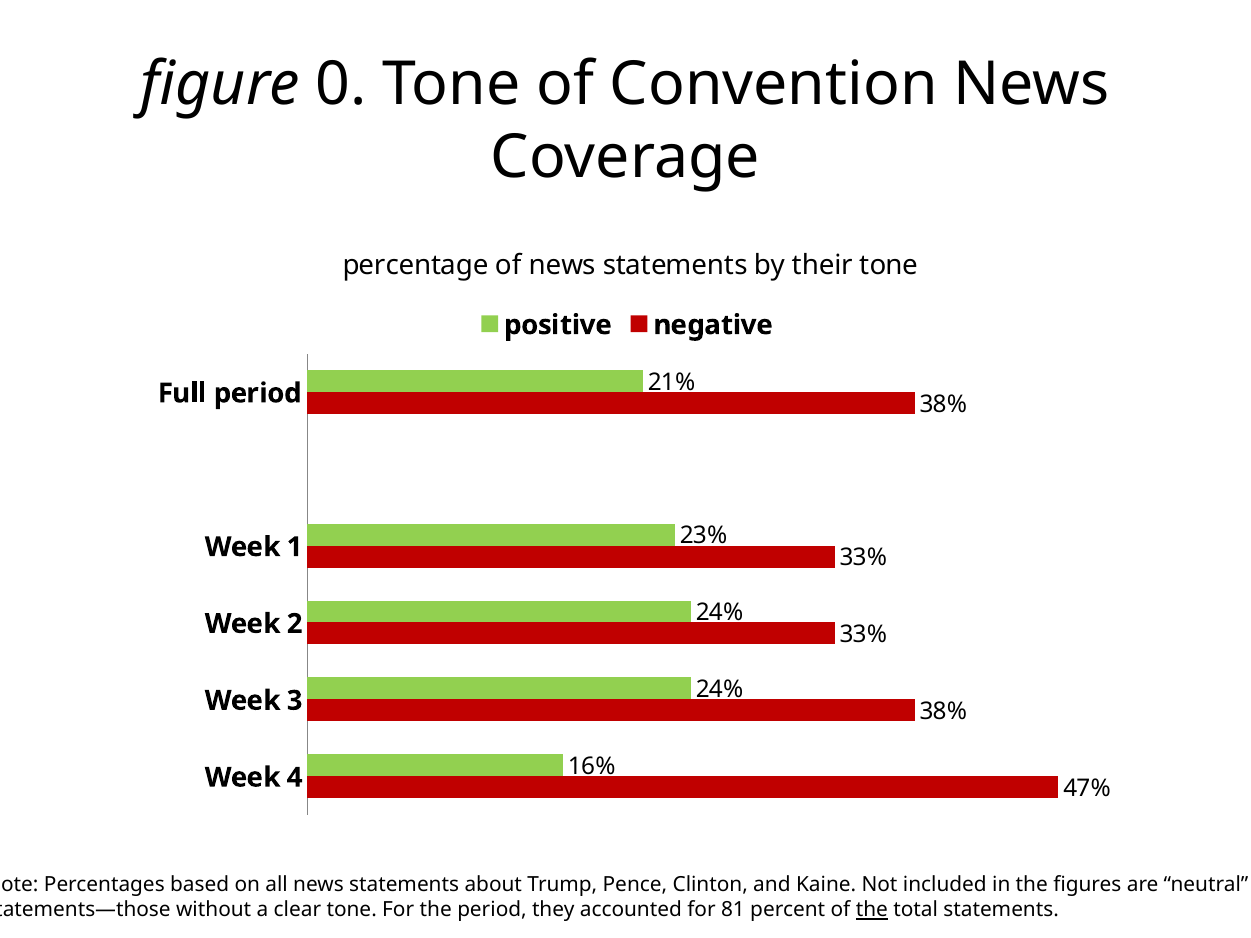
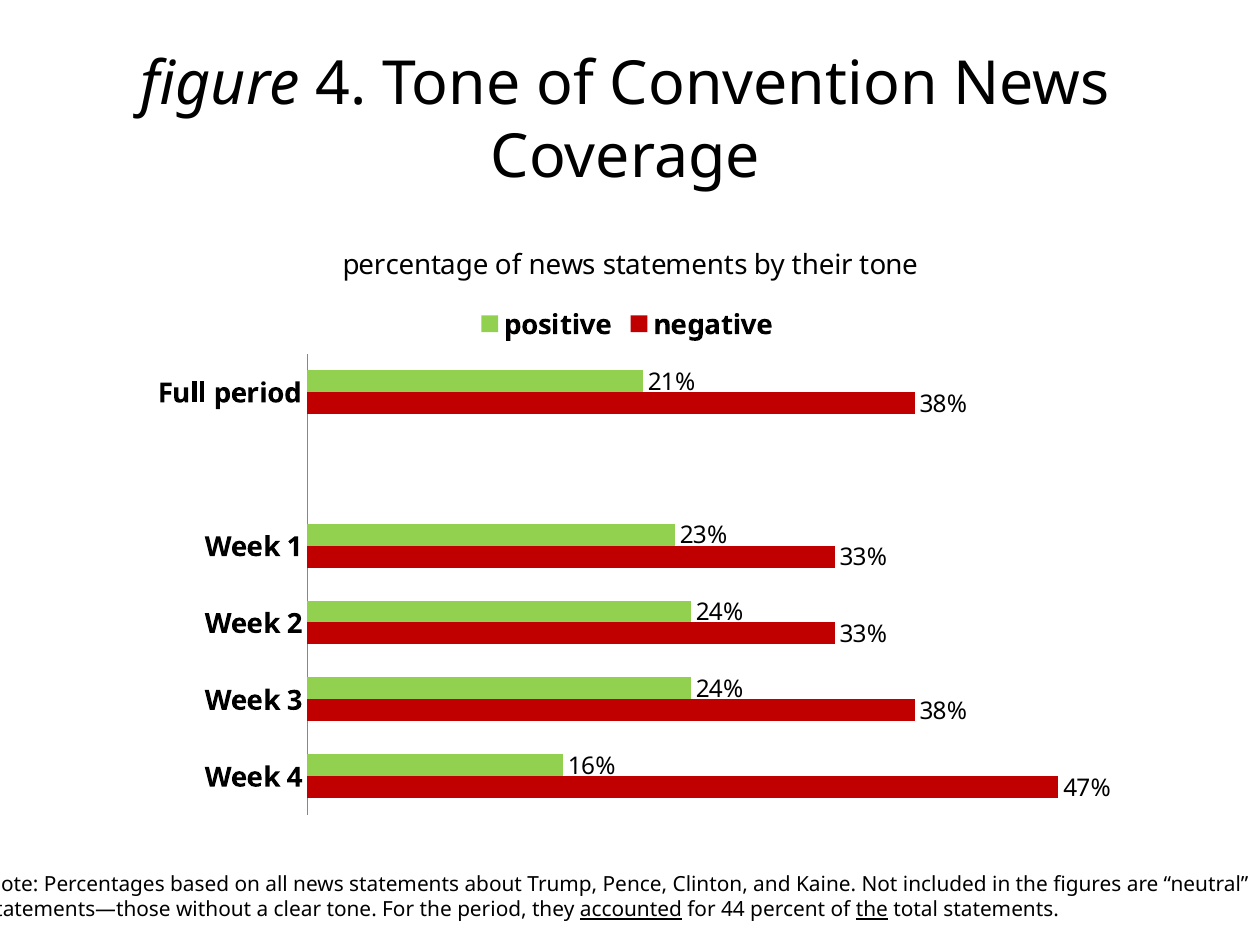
figure 0: 0 -> 4 (341, 85)
accounted underline: none -> present (631, 910)
81: 81 -> 44 (733, 910)
